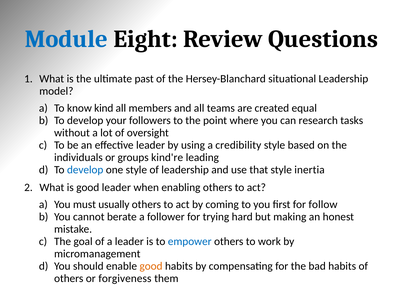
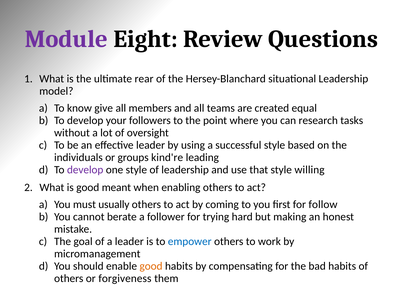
Module colour: blue -> purple (66, 39)
past: past -> rear (144, 79)
kind: kind -> give (104, 108)
credibility: credibility -> successful (238, 145)
develop colour: blue -> purple (85, 170)
inertia: inertia -> willing (310, 170)
good leader: leader -> meant (116, 188)
